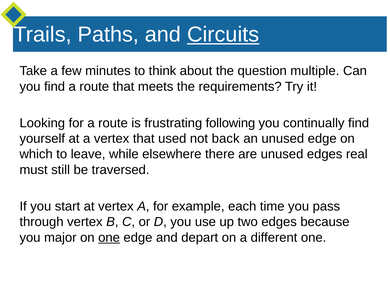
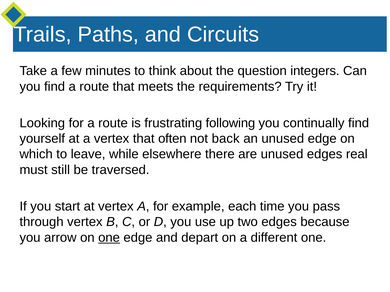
Circuits underline: present -> none (223, 35)
multiple: multiple -> integers (315, 71)
used: used -> often (172, 139)
major: major -> arrow (60, 238)
